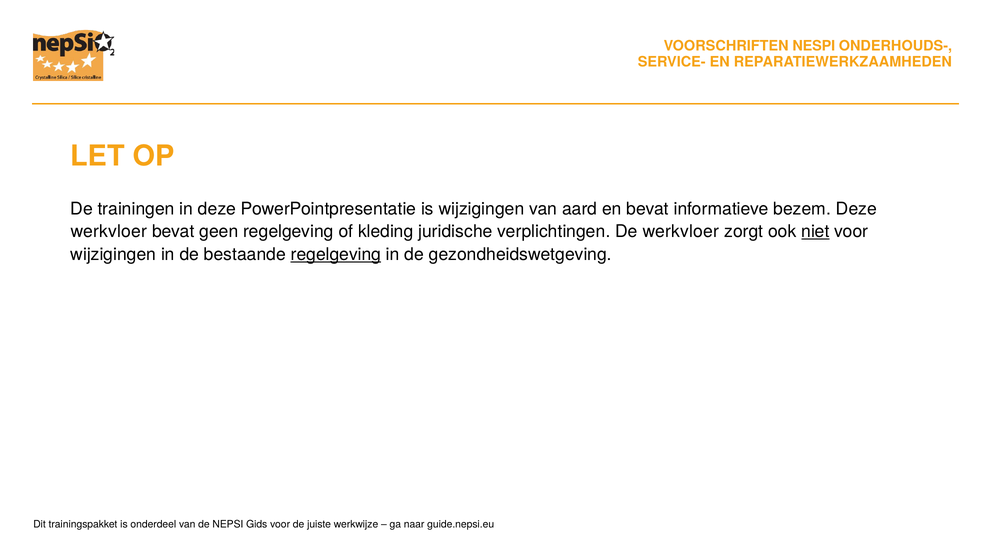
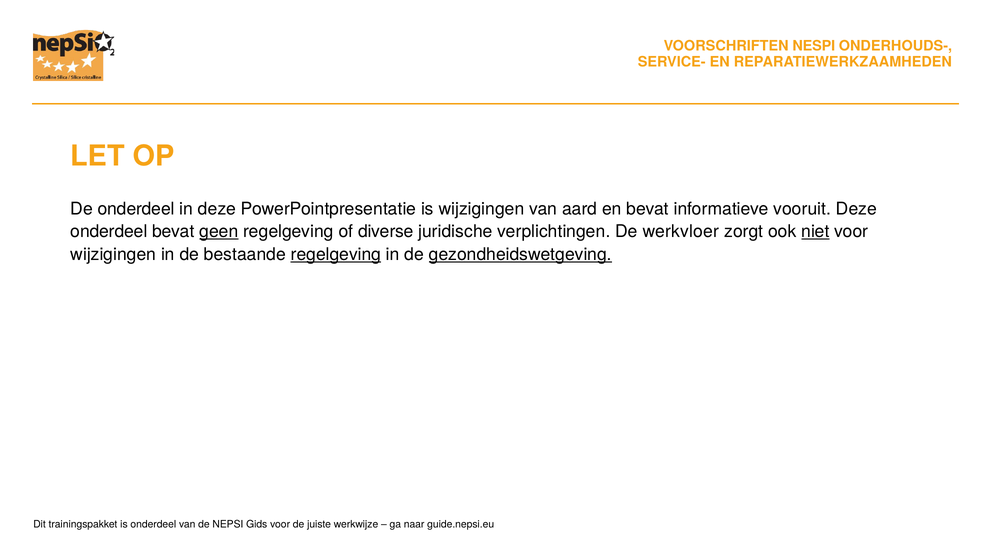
De trainingen: trainingen -> onderdeel (136, 209)
bezem: bezem -> vooruit (802, 209)
werkvloer: werkvloer -> onderdeel (109, 232)
geen underline: none -> present (219, 232)
kleding: kleding -> diverse (386, 232)
gezondheidswetgeving underline: none -> present (520, 254)
